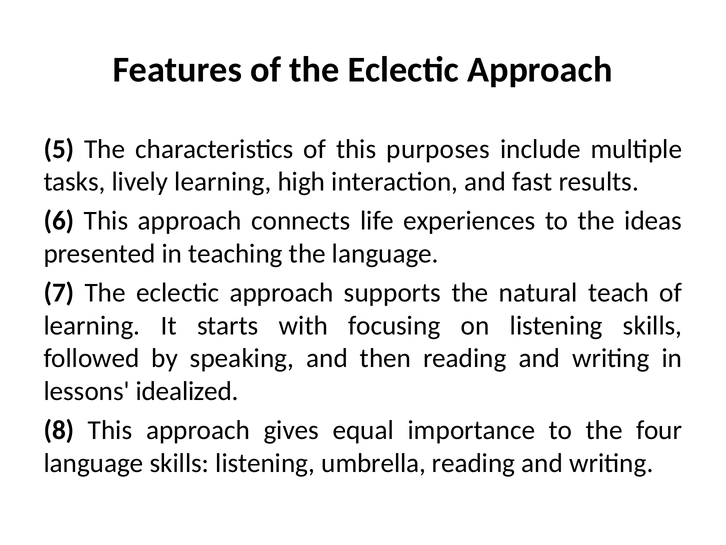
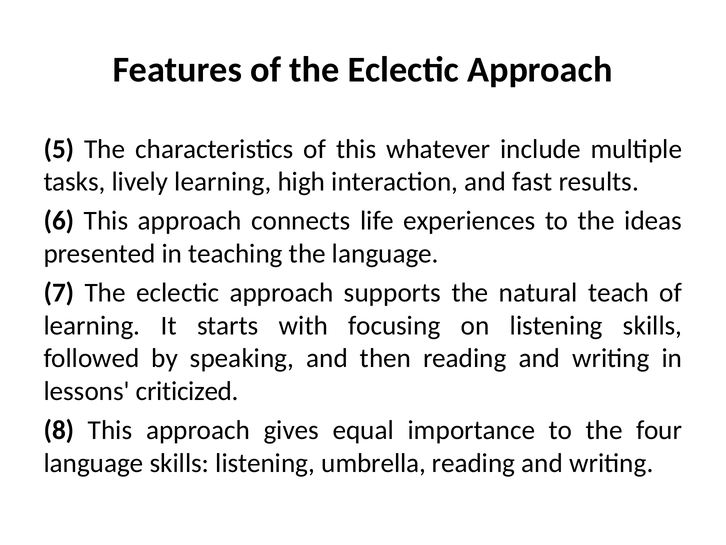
purposes: purposes -> whatever (438, 149)
idealized: idealized -> criticized (187, 391)
